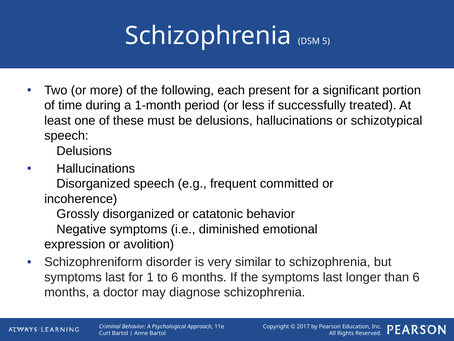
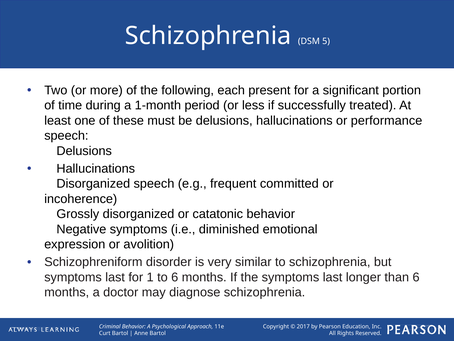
schizotypical: schizotypical -> performance (387, 120)
